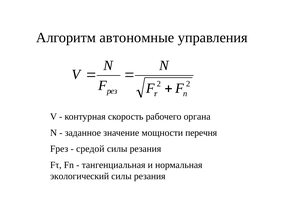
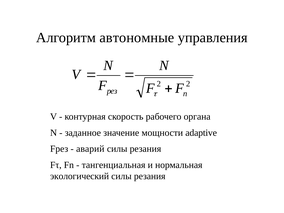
перечня: перечня -> adaptive (201, 133)
средой: средой -> аварий (90, 149)
